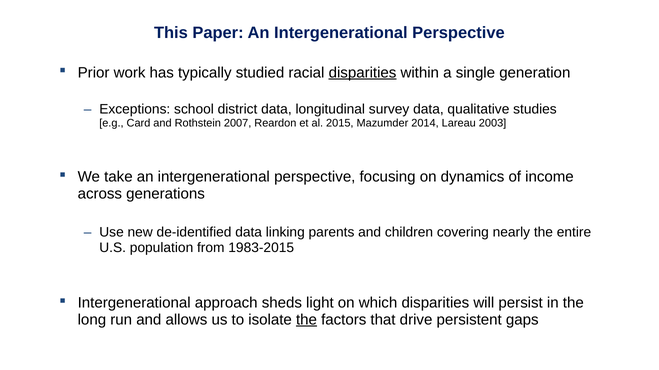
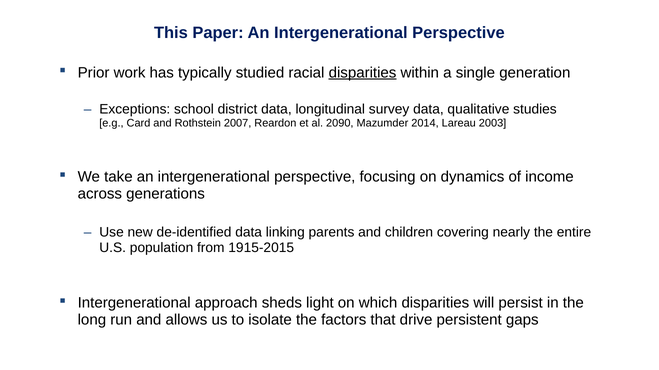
2015: 2015 -> 2090 (340, 123)
1983-2015: 1983-2015 -> 1915-2015 (261, 248)
the underline: present -> none (307, 320)
